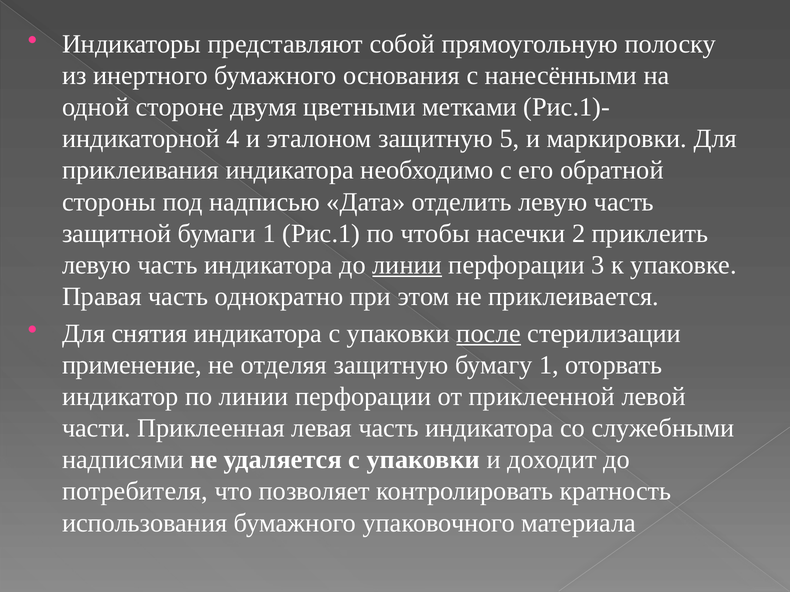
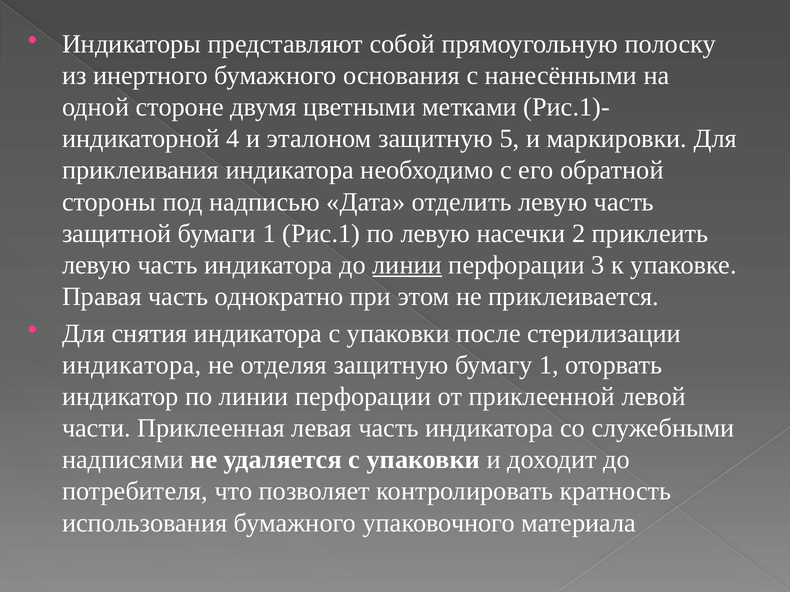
по чтобы: чтобы -> левую (435, 234)
после underline: present -> none (489, 334)
применение: применение -> индикатора (132, 365)
